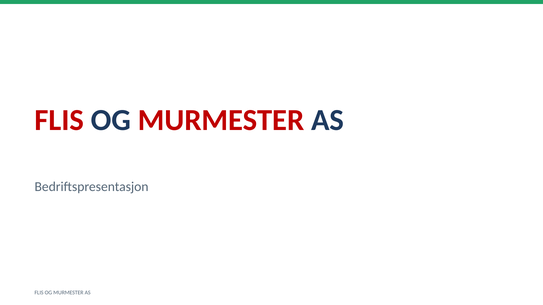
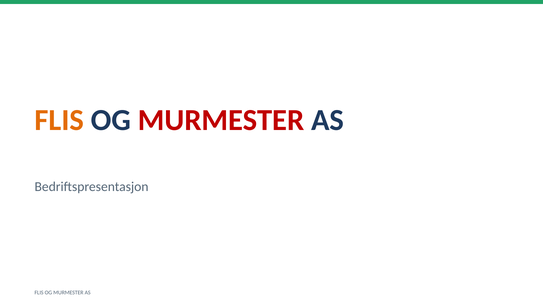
FLIS colour: red -> orange (59, 120)
